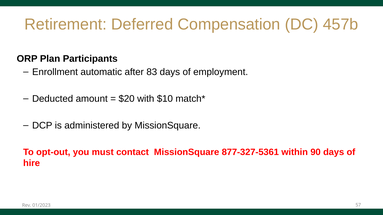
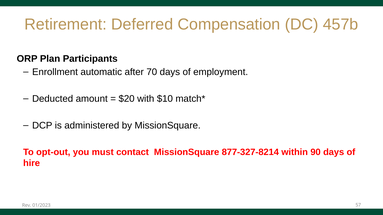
83: 83 -> 70 (152, 72)
877-327-5361: 877-327-5361 -> 877-327-8214 (250, 152)
